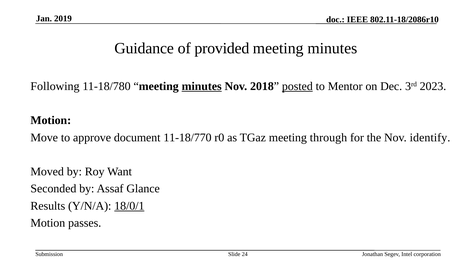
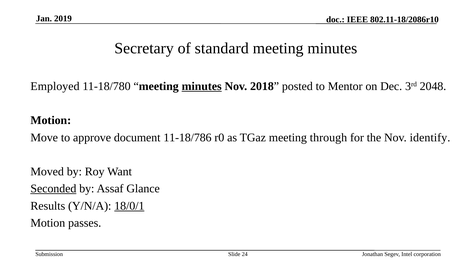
Guidance: Guidance -> Secretary (144, 48)
provided: provided -> standard (222, 48)
Following: Following -> Employed (55, 86)
posted underline: present -> none (297, 86)
2023: 2023 -> 2048 (433, 86)
11-18/770: 11-18/770 -> 11-18/786 (187, 138)
Seconded underline: none -> present (53, 189)
